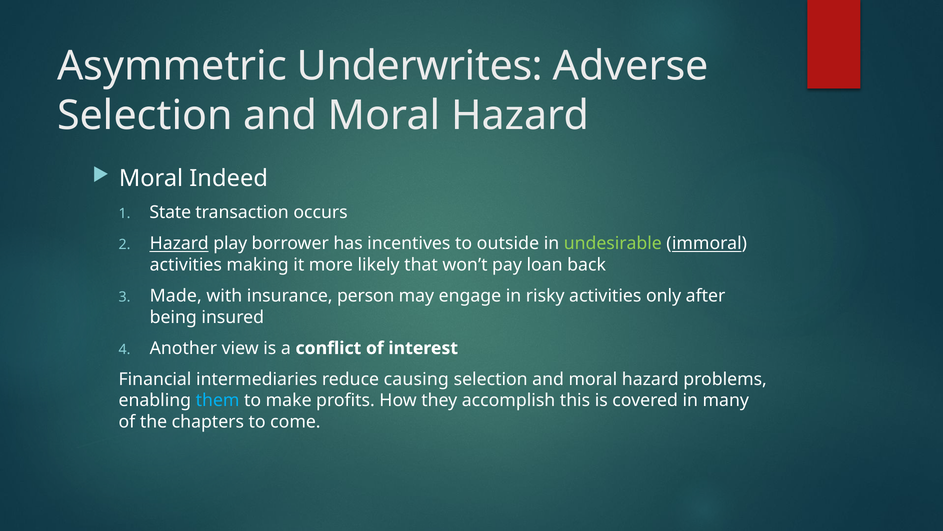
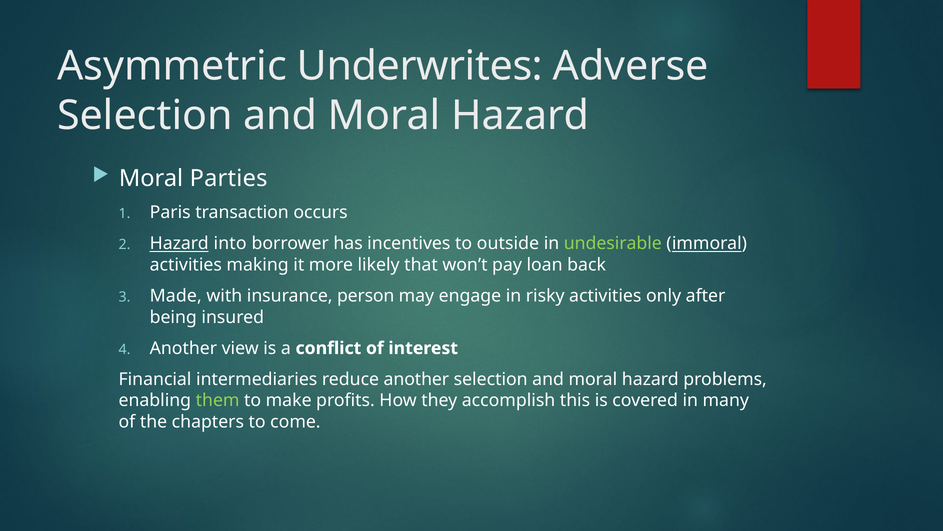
Indeed: Indeed -> Parties (229, 178)
State: State -> Paris (170, 212)
play: play -> into (230, 243)
reduce causing: causing -> another (416, 379)
them colour: light blue -> light green (218, 400)
